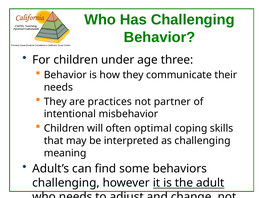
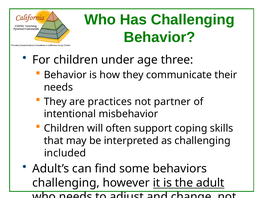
optimal: optimal -> support (153, 128)
meaning: meaning -> included (65, 153)
